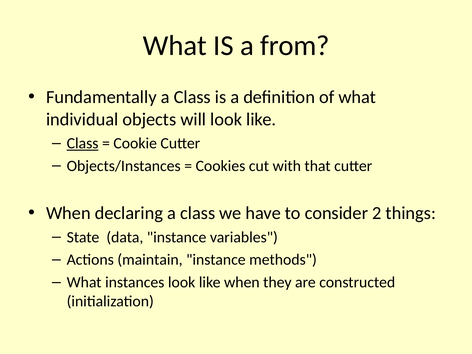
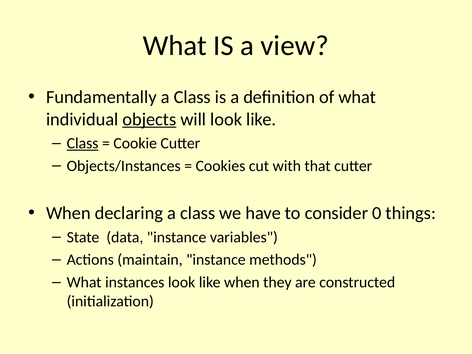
from: from -> view (295, 46)
objects underline: none -> present (149, 119)
2: 2 -> 0 (377, 213)
